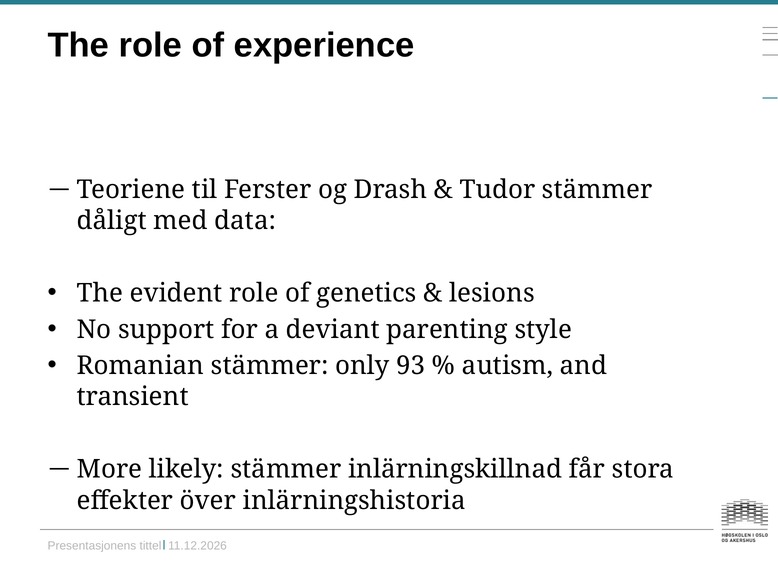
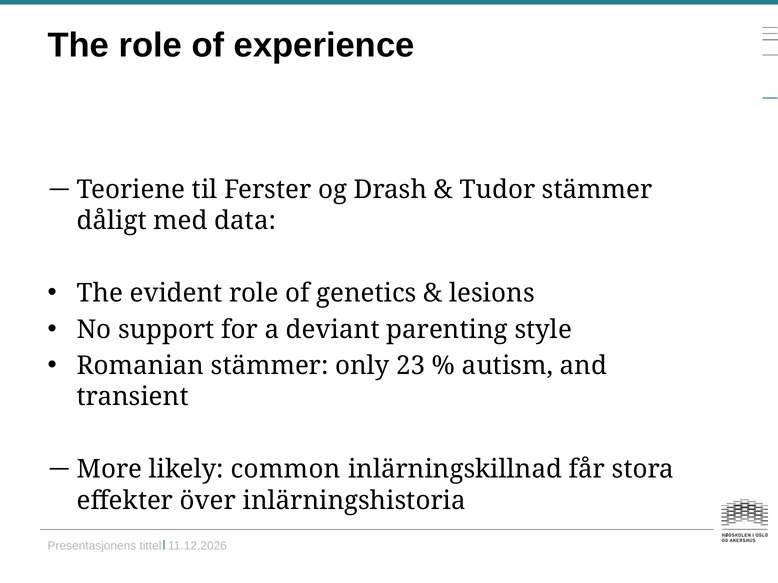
93: 93 -> 23 (411, 366)
likely stämmer: stämmer -> common (286, 470)
